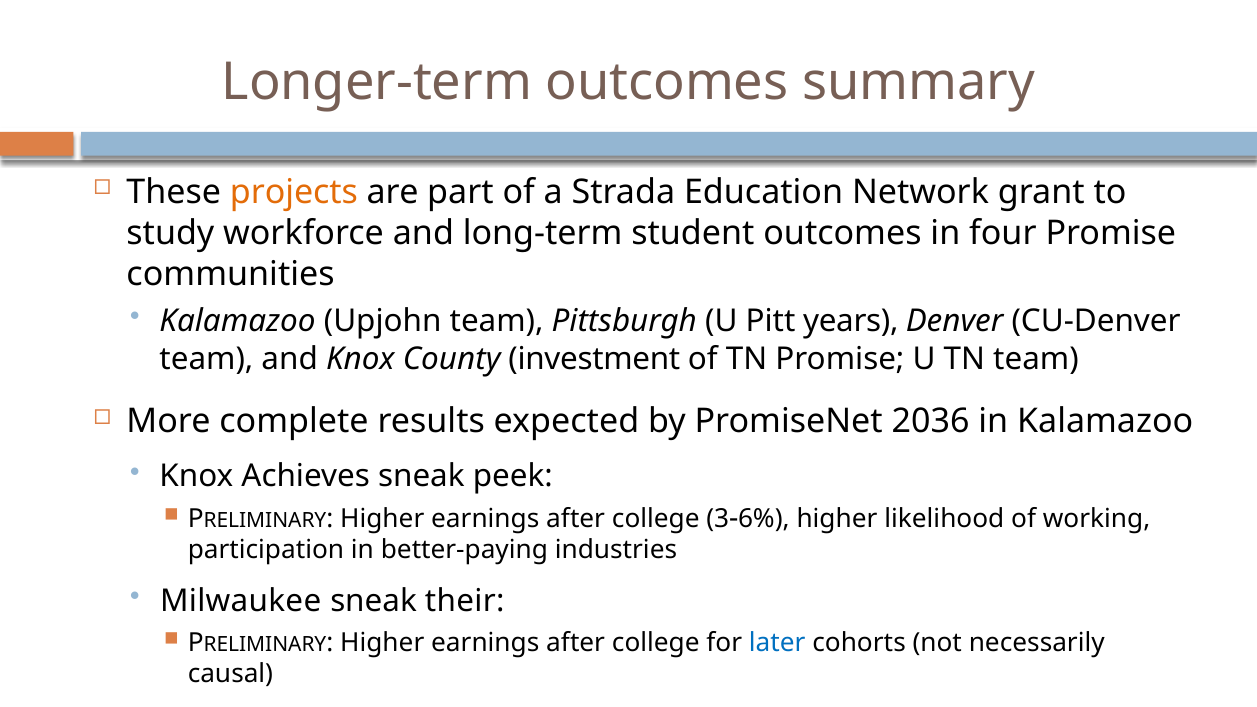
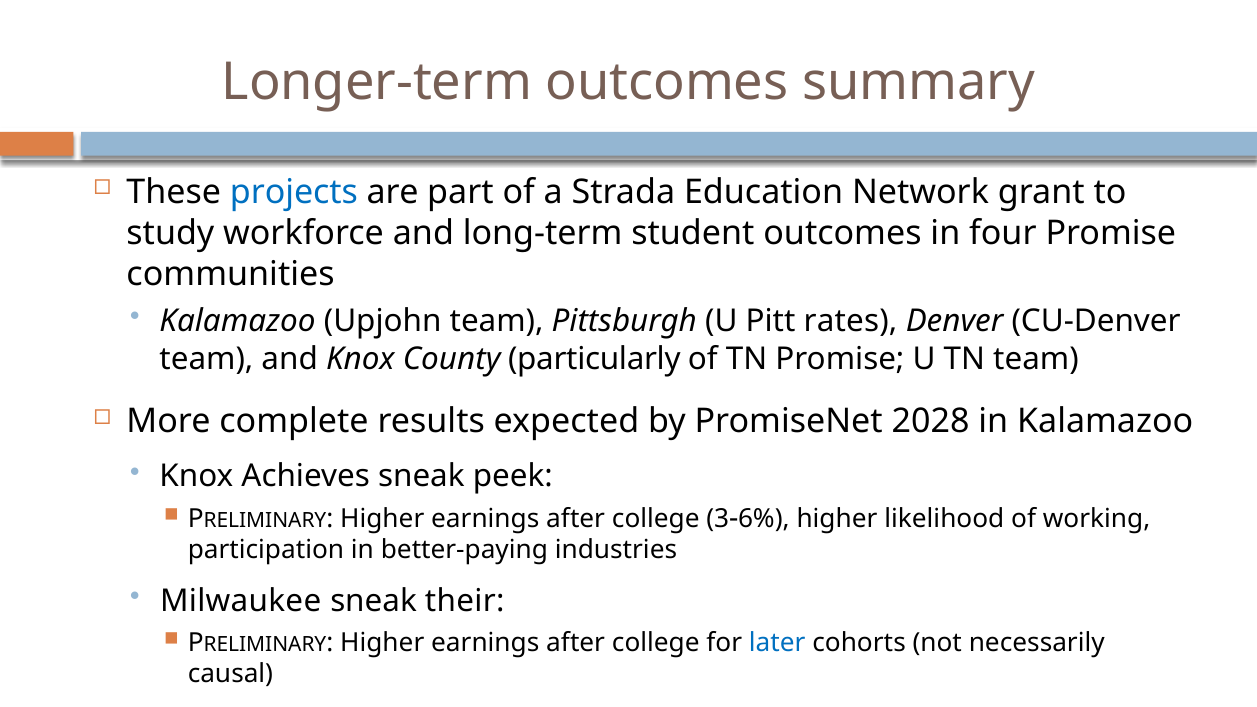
projects colour: orange -> blue (294, 192)
years: years -> rates (851, 321)
investment: investment -> particularly (594, 359)
2036: 2036 -> 2028 (931, 422)
